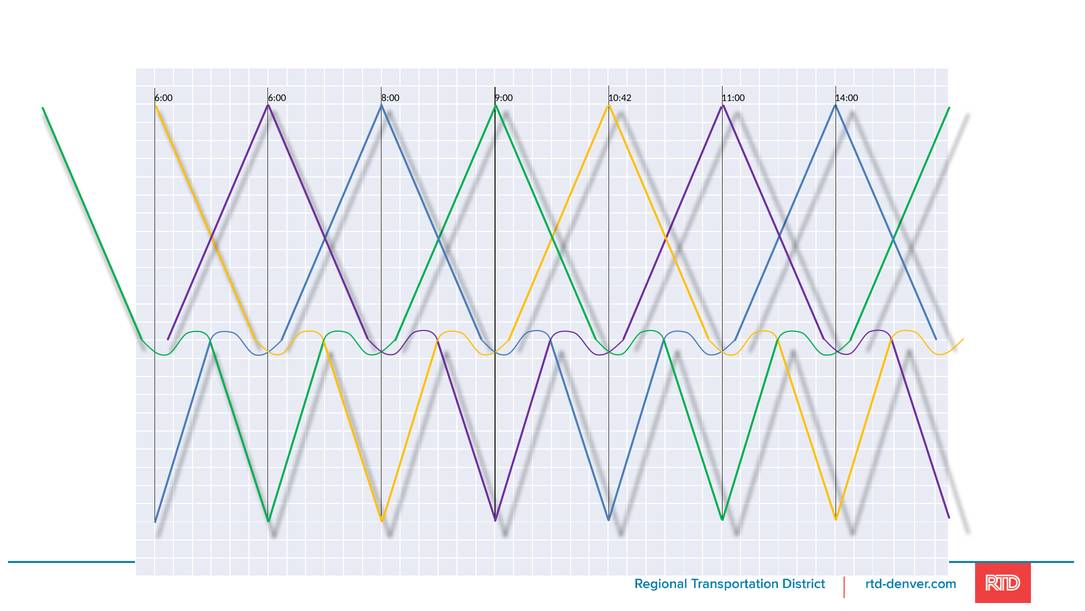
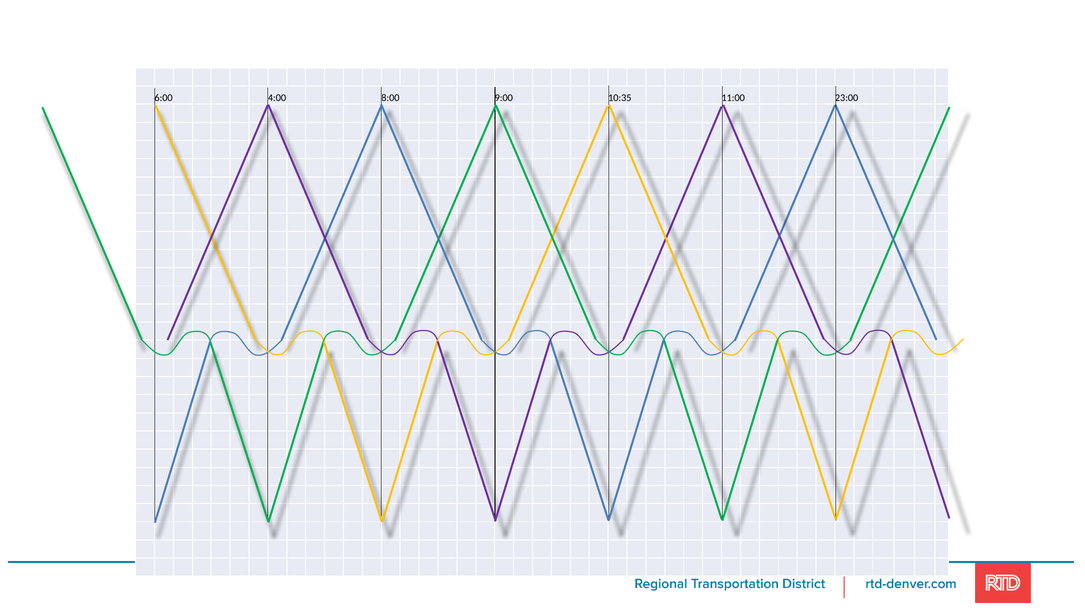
6:00 6:00: 6:00 -> 4:00 (277, 98)
10:42: 10:42 -> 10:35 (620, 98)
14:00: 14:00 -> 23:00 (847, 98)
